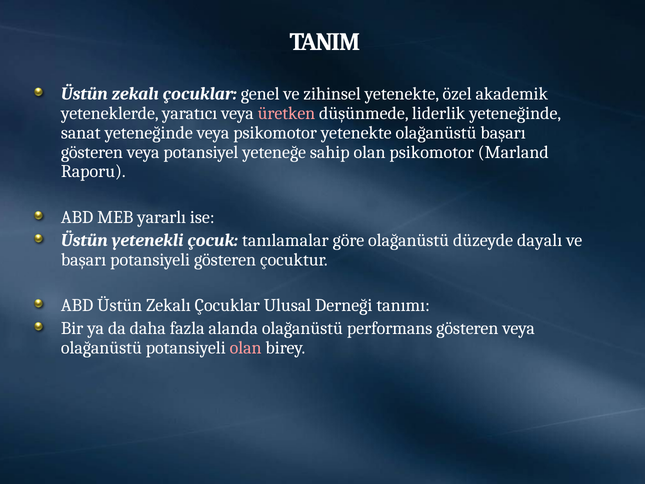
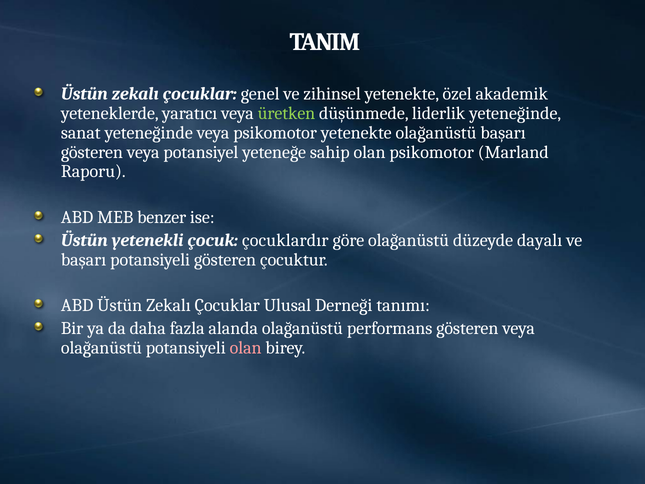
üretken colour: pink -> light green (286, 113)
yararlı: yararlı -> benzer (162, 217)
tanılamalar: tanılamalar -> çocuklardır (285, 240)
